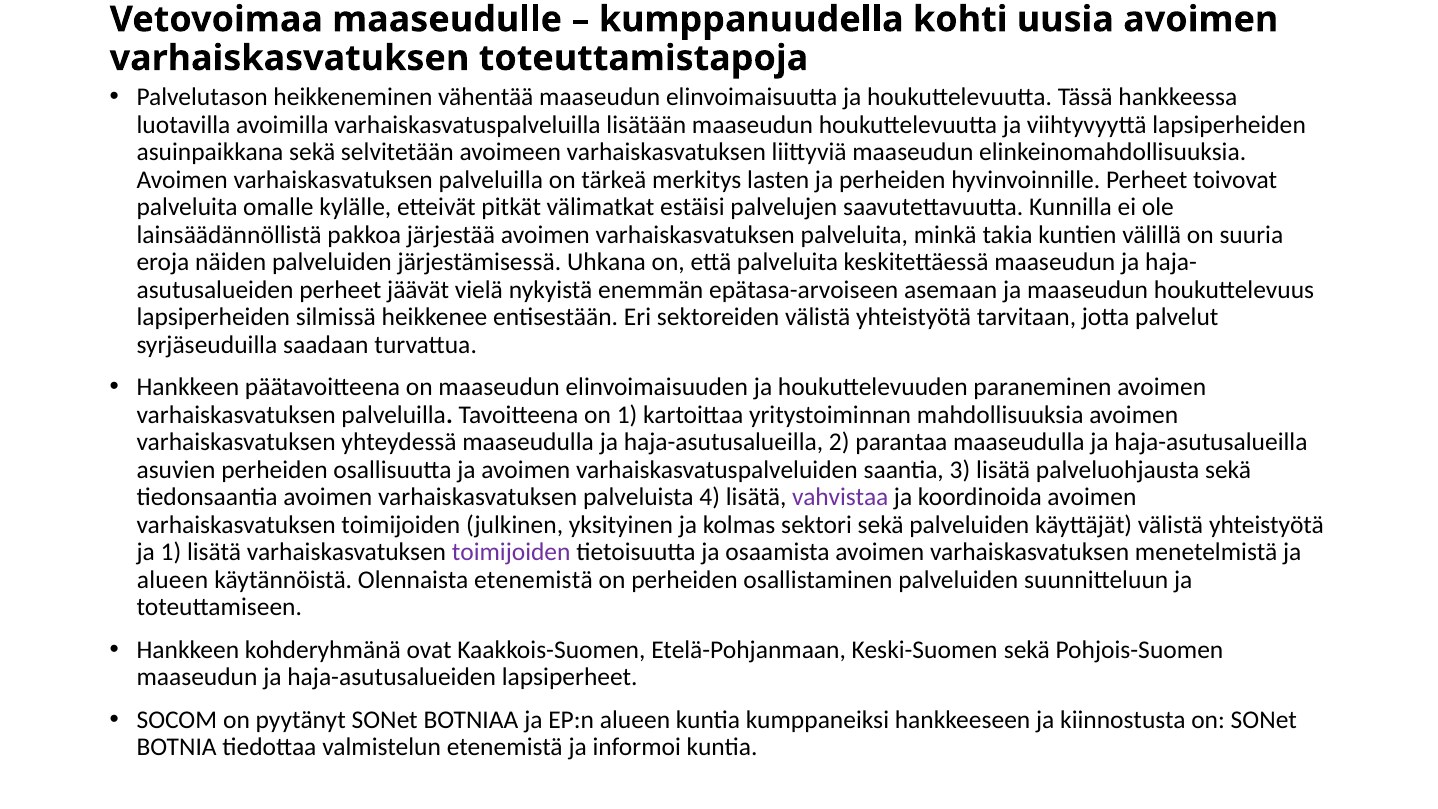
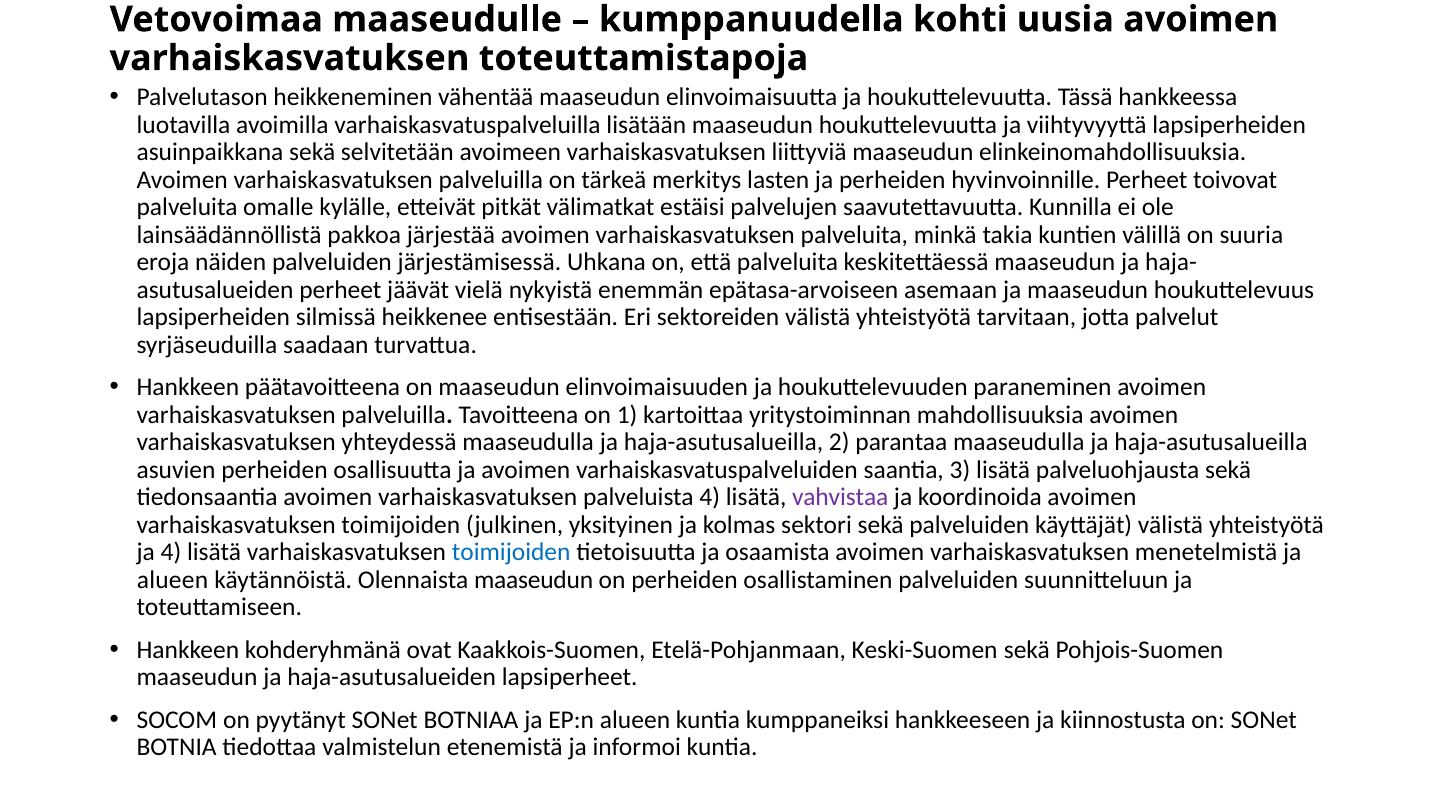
ja 1: 1 -> 4 (171, 552)
toimijoiden colour: purple -> blue (511, 552)
Olennaista etenemistä: etenemistä -> maaseudun (534, 580)
